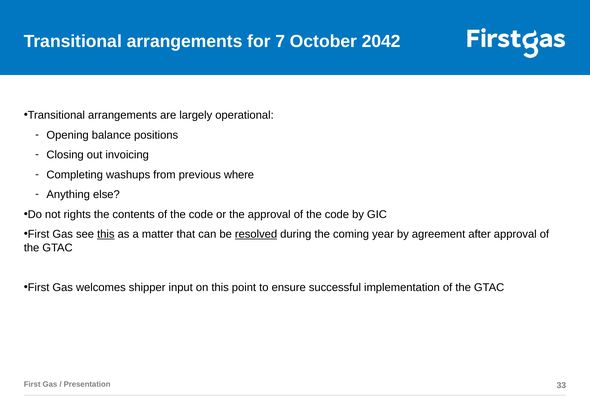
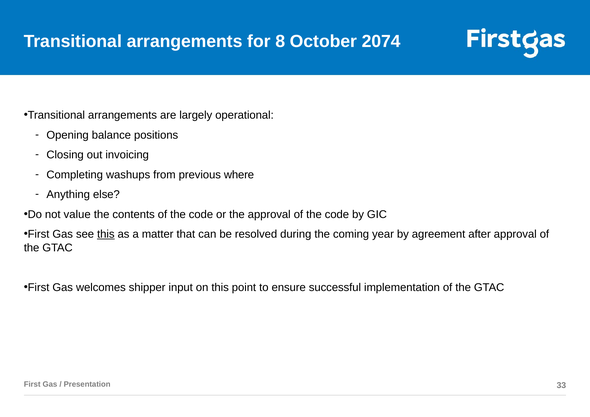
7: 7 -> 8 (280, 42)
2042: 2042 -> 2074 (381, 42)
rights: rights -> value (77, 214)
resolved underline: present -> none (256, 234)
